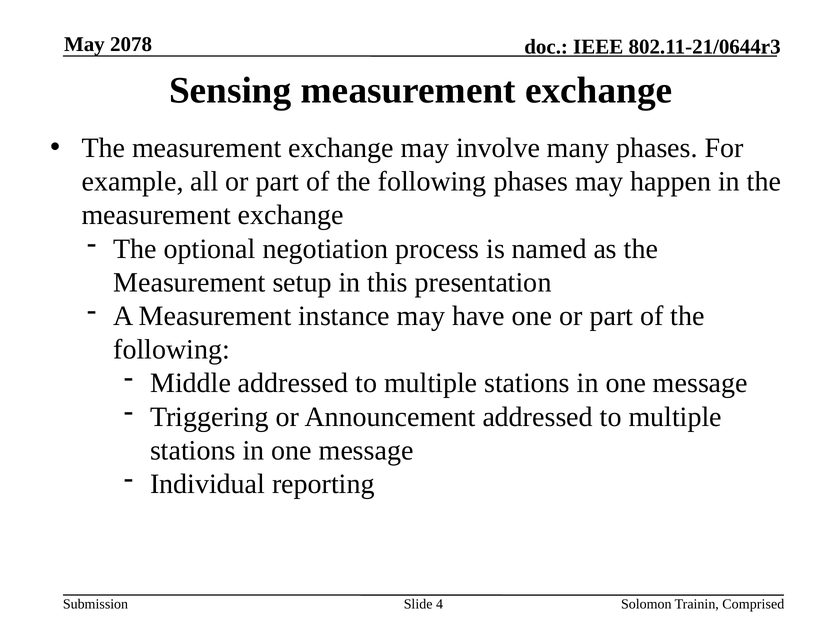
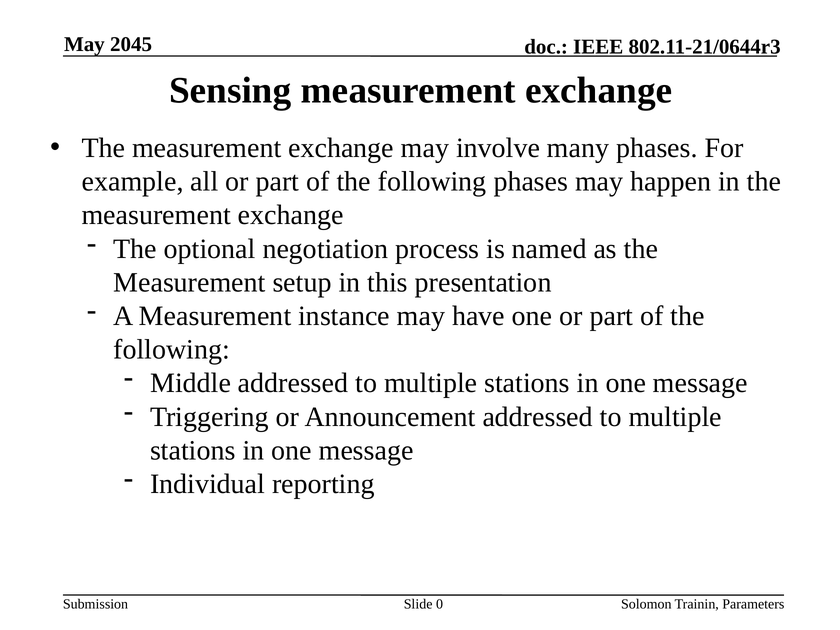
2078: 2078 -> 2045 (131, 45)
4: 4 -> 0 (440, 604)
Comprised: Comprised -> Parameters (753, 604)
